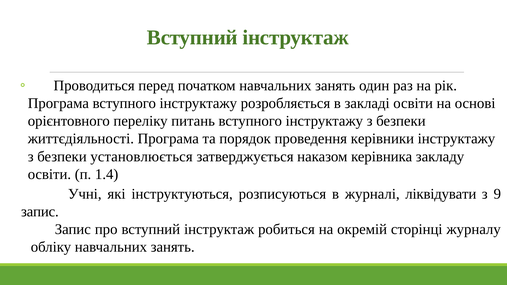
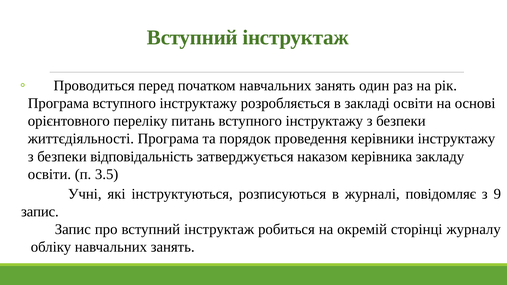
установлюється: установлюється -> відповідальність (142, 157)
1.4: 1.4 -> 3.5 (107, 174)
ліквідувати: ліквідувати -> повідомляє (441, 194)
